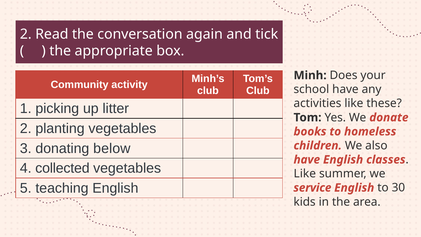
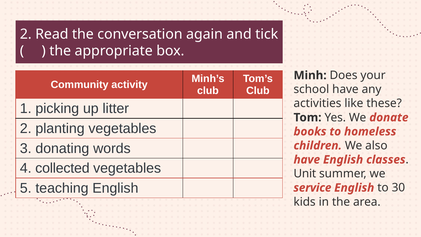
below: below -> words (112, 148)
Like: Like -> Unit (305, 174)
